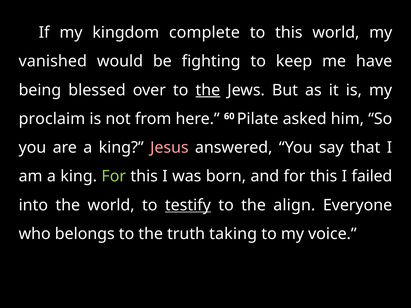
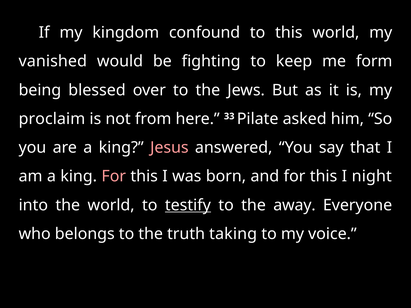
complete: complete -> confound (205, 33)
have: have -> form (374, 61)
the underline: present -> none (208, 90)
60: 60 -> 33 (229, 116)
For colour: light green -> pink (114, 177)
failed: failed -> night (372, 177)
align: align -> away (294, 205)
